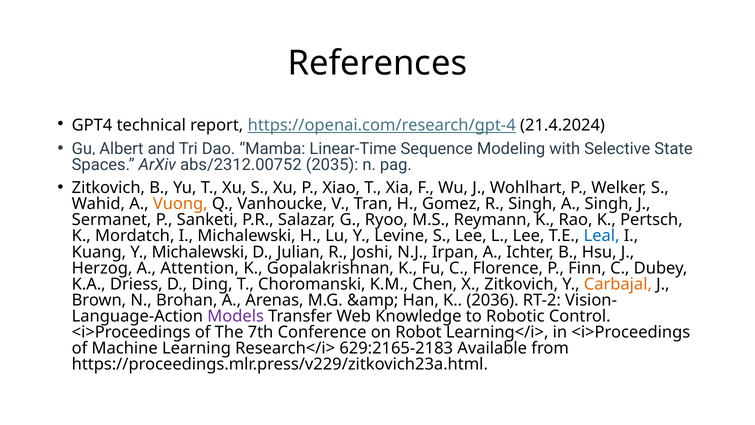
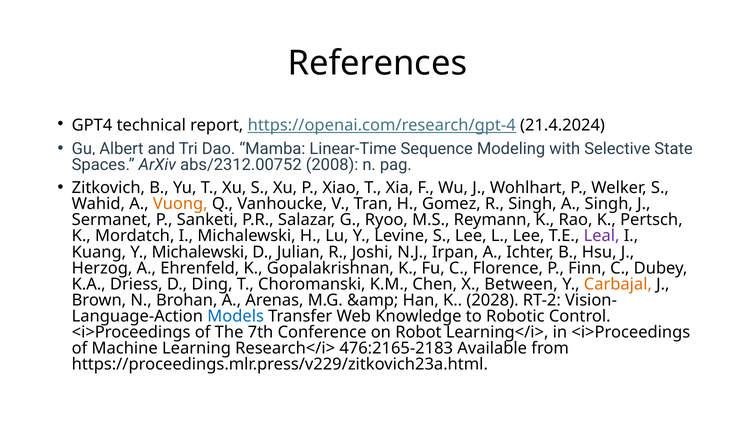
2035: 2035 -> 2008 (332, 165)
Leal colour: blue -> purple (602, 236)
Attention: Attention -> Ehrenfeld (200, 268)
X Zitkovich: Zitkovich -> Between (521, 284)
2036: 2036 -> 2028 (493, 300)
Models colour: purple -> blue (236, 316)
629:2165-2183: 629:2165-2183 -> 476:2165-2183 (396, 348)
